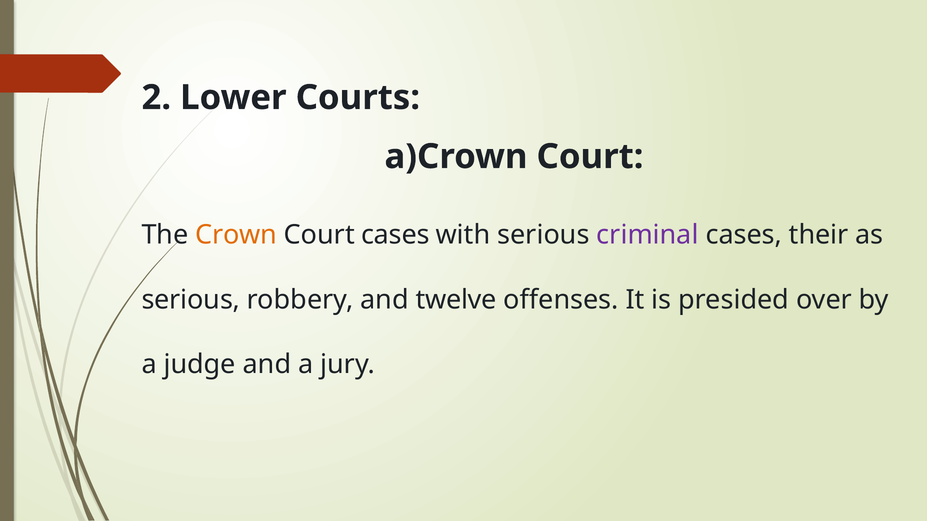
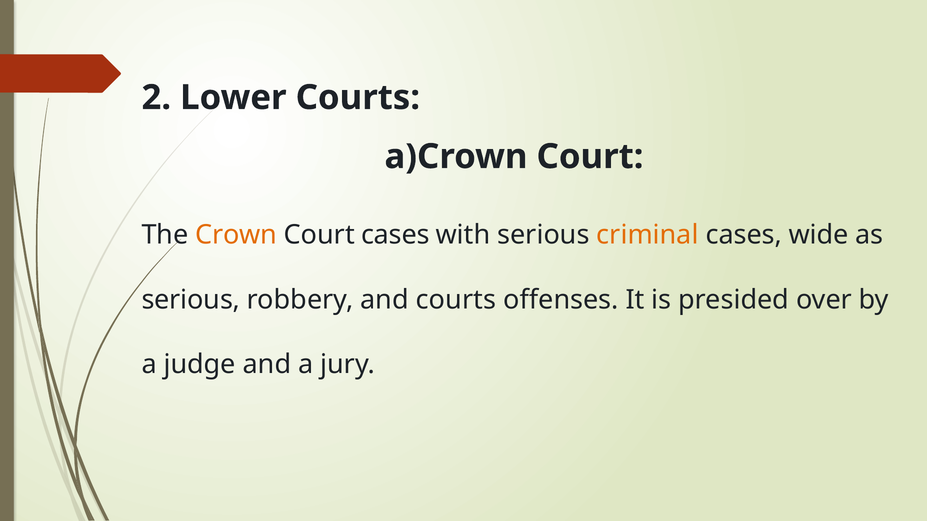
criminal colour: purple -> orange (647, 235)
their: their -> wide (819, 235)
and twelve: twelve -> courts (456, 300)
